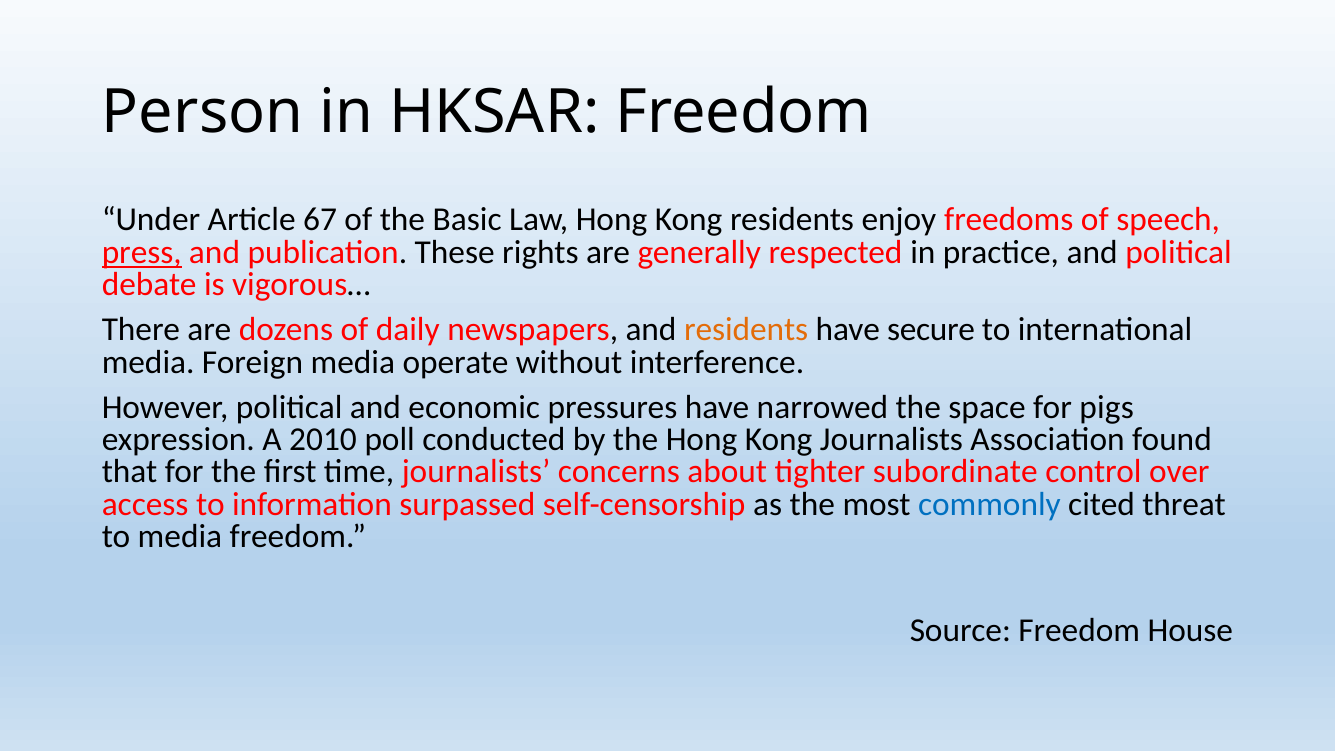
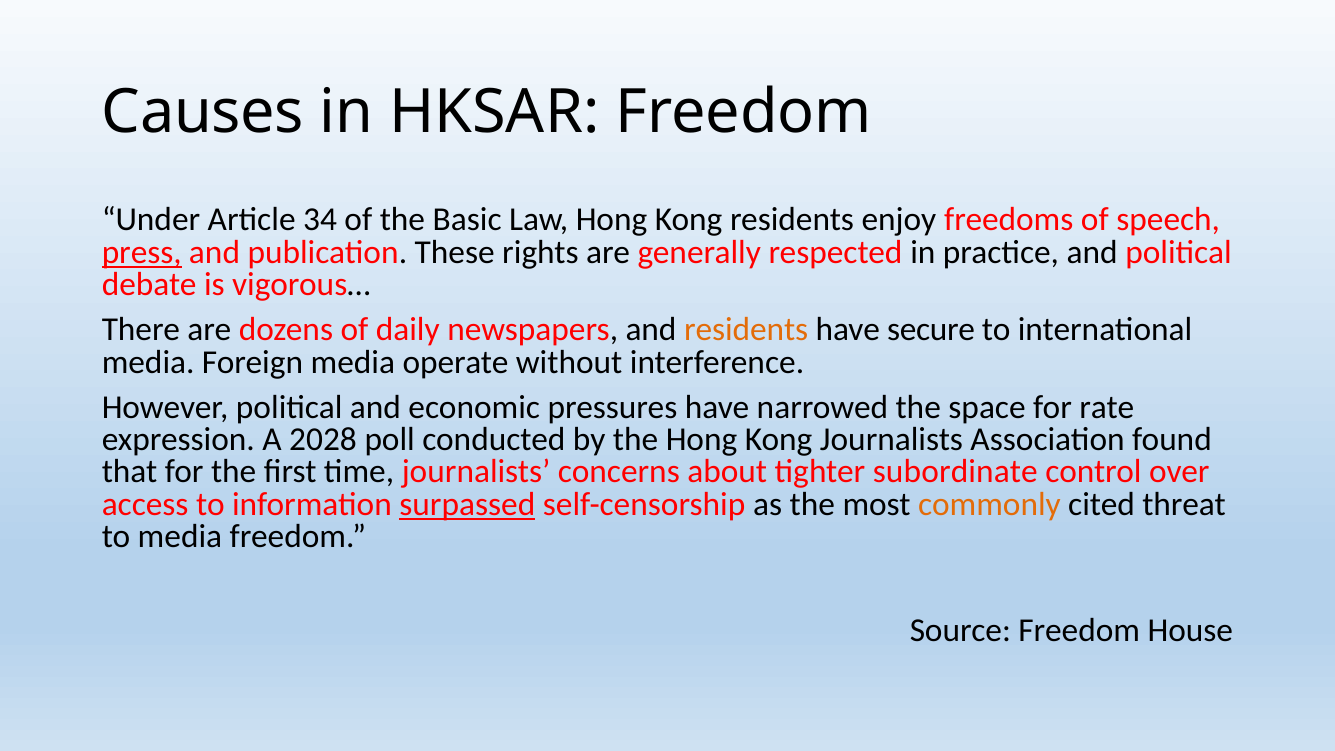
Person: Person -> Causes (203, 112)
67: 67 -> 34 (320, 220)
pigs: pigs -> rate (1107, 407)
2010: 2010 -> 2028 (323, 439)
surpassed underline: none -> present (467, 504)
commonly colour: blue -> orange (989, 504)
